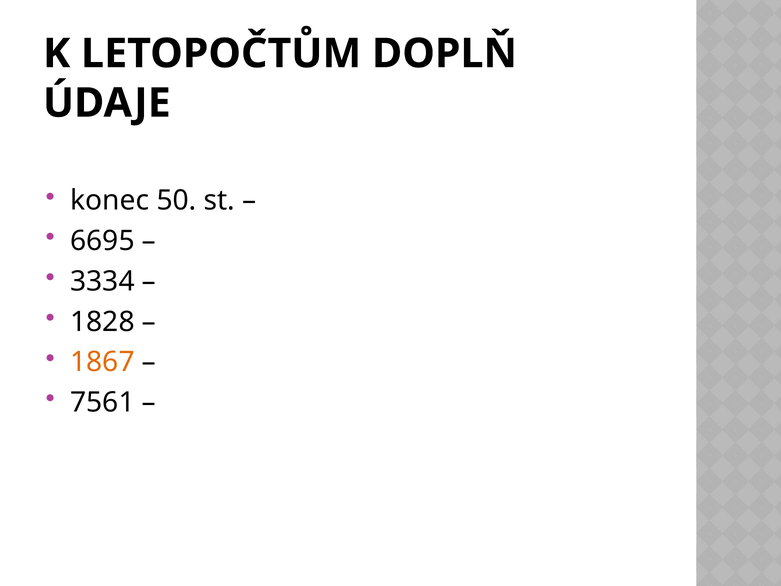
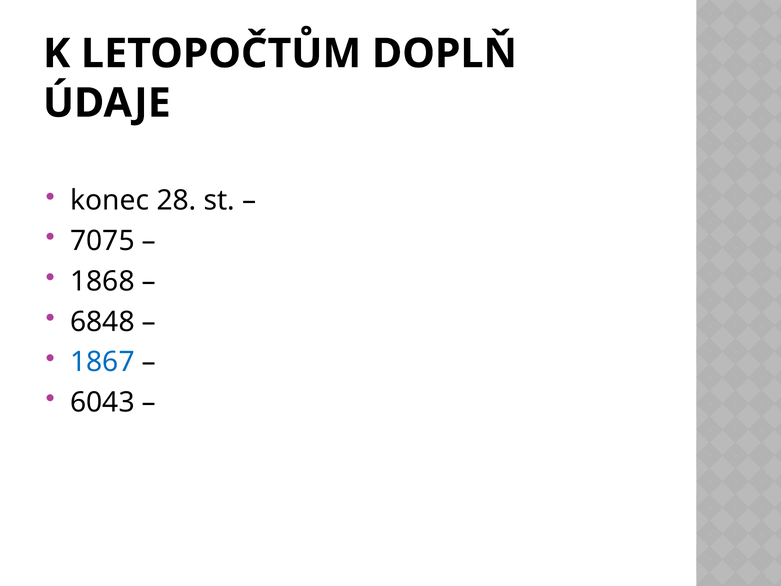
50: 50 -> 28 (176, 201)
6695: 6695 -> 7075 (102, 241)
3334: 3334 -> 1868 (102, 281)
1828: 1828 -> 6848 (102, 322)
1867 colour: orange -> blue (102, 362)
7561: 7561 -> 6043 (102, 402)
